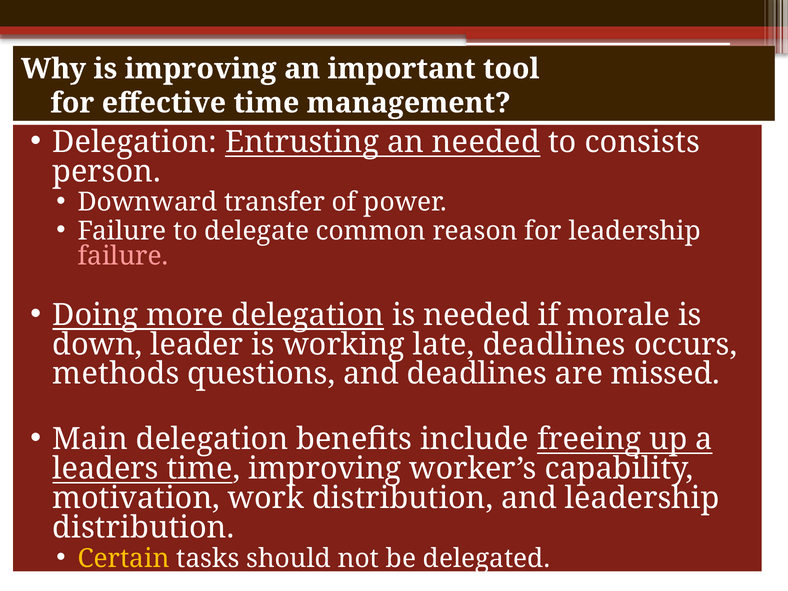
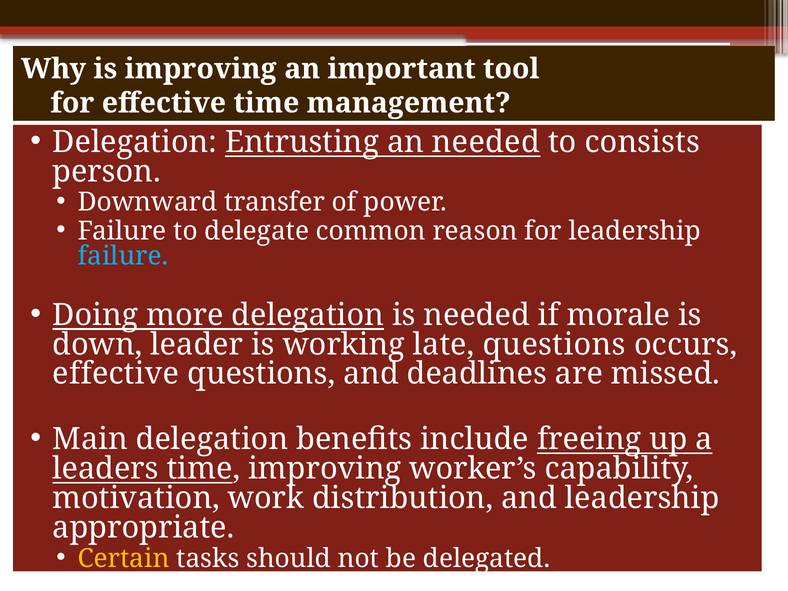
failure colour: pink -> light blue (123, 256)
late deadlines: deadlines -> questions (554, 344)
methods: methods -> effective (116, 374)
distribution: distribution -> appropriate (143, 528)
